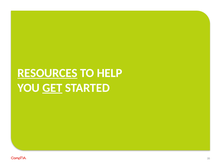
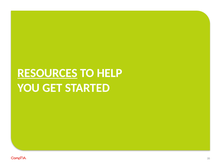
GET underline: present -> none (52, 88)
